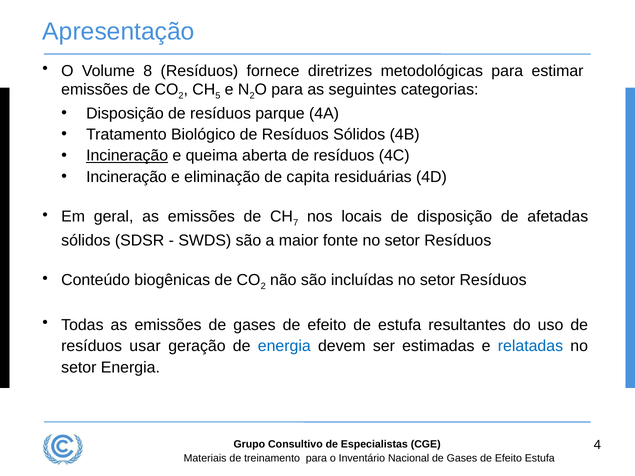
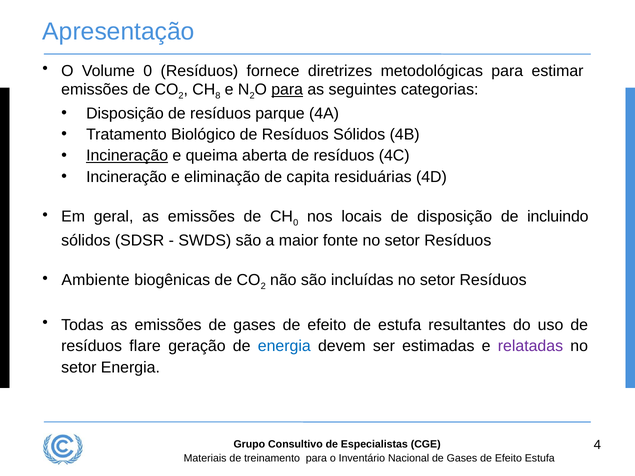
Volume 8: 8 -> 0 (148, 71)
5: 5 -> 8 (218, 96)
para underline: none -> present (287, 90)
7: 7 -> 0 (296, 223)
afetadas: afetadas -> incluindo (558, 217)
Conteúdo: Conteúdo -> Ambiente (96, 280)
usar: usar -> flare (145, 346)
relatadas colour: blue -> purple (530, 346)
